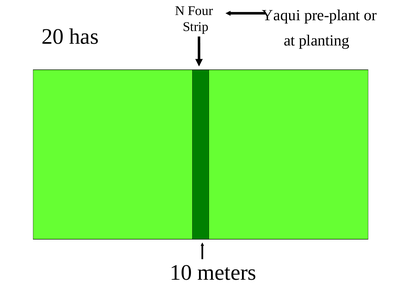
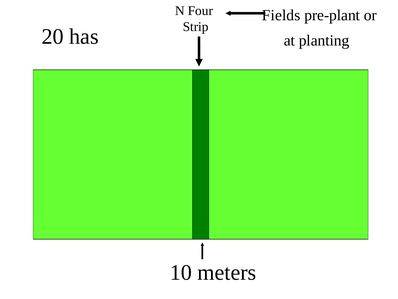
Yaqui: Yaqui -> Fields (281, 15)
